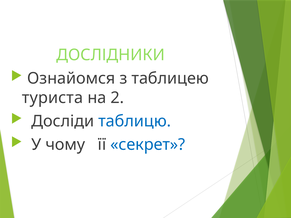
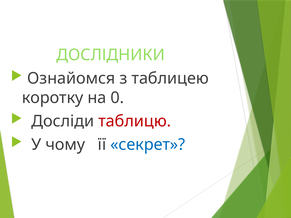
туриста: туриста -> коротку (53, 98)
2: 2 -> 0 (117, 98)
таблицю colour: blue -> red (135, 121)
